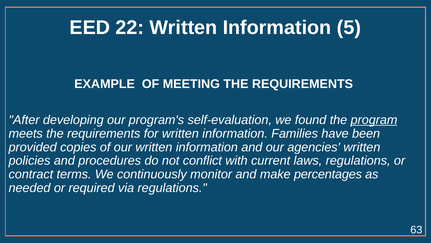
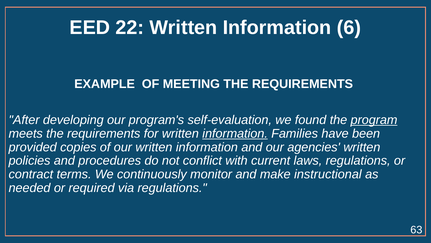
5: 5 -> 6 (349, 27)
information underline: none -> present (235, 133)
percentages: percentages -> instructional (328, 174)
